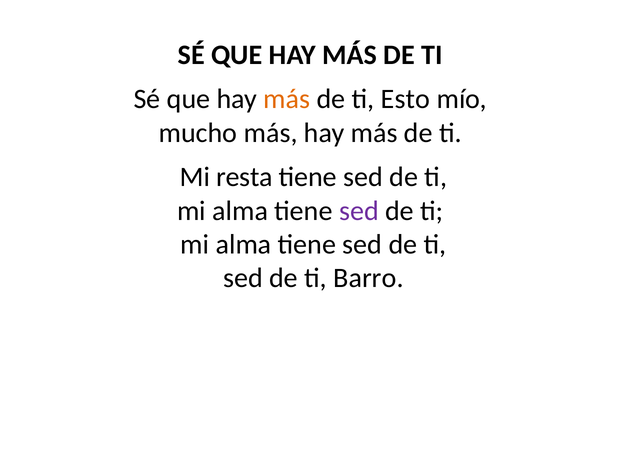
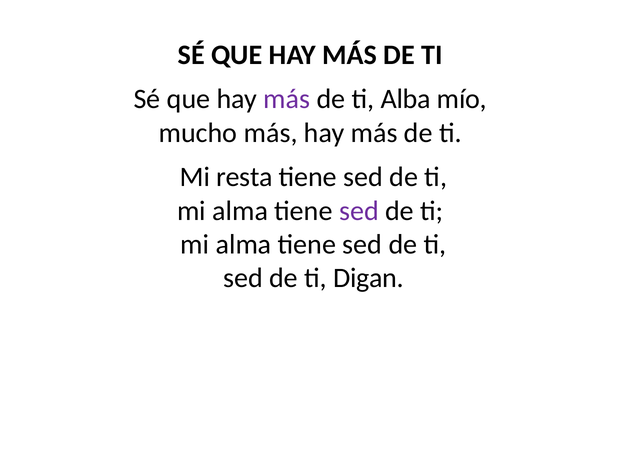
más colour: orange -> purple (287, 99)
Esto: Esto -> Alba (406, 99)
Barro: Barro -> Digan (369, 278)
